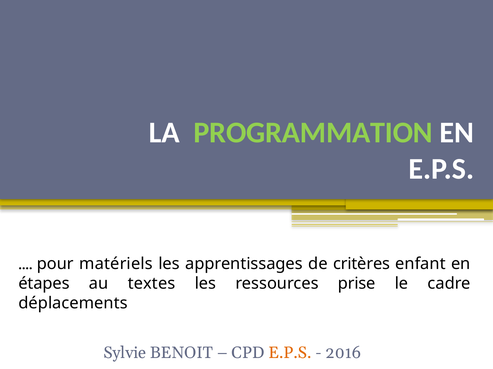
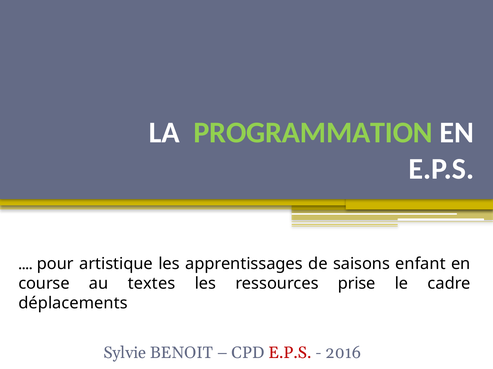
matériels: matériels -> artistique (116, 264)
critères: critères -> saisons (362, 264)
étapes: étapes -> course (44, 284)
E.P.S colour: orange -> red (290, 354)
